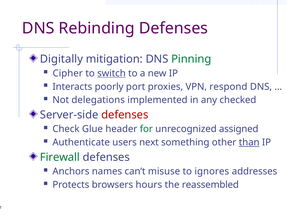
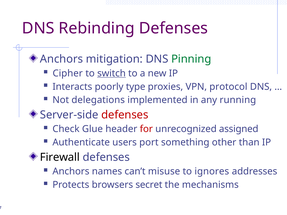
Digitally: Digitally -> Anchors (61, 59)
port: port -> type (136, 87)
respond: respond -> protocol (228, 87)
checked: checked -> running (238, 100)
for colour: green -> red (146, 129)
next: next -> port (149, 143)
than underline: present -> none (249, 143)
Firewall colour: green -> black (60, 157)
hours: hours -> secret (149, 185)
reassembled: reassembled -> mechanisms (210, 185)
